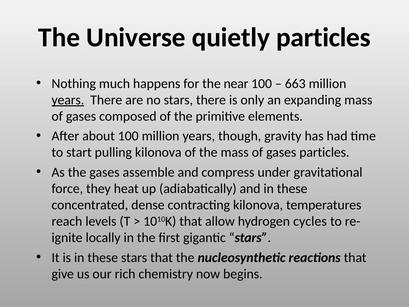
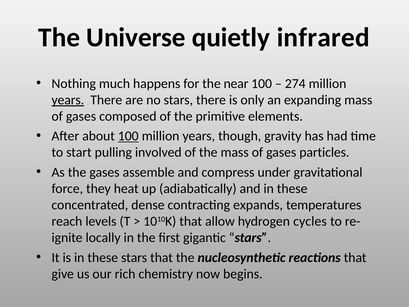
quietly particles: particles -> infrared (323, 37)
663: 663 -> 274 (295, 83)
100 underline: none -> present (128, 136)
pulling kilonova: kilonova -> involved (158, 152)
contracting kilonova: kilonova -> expands (258, 205)
